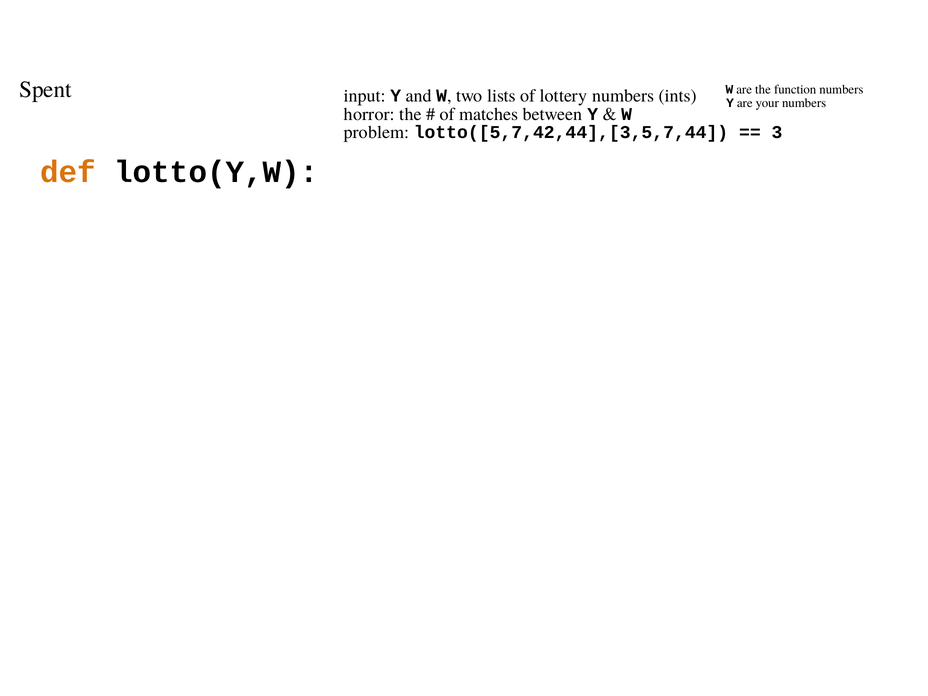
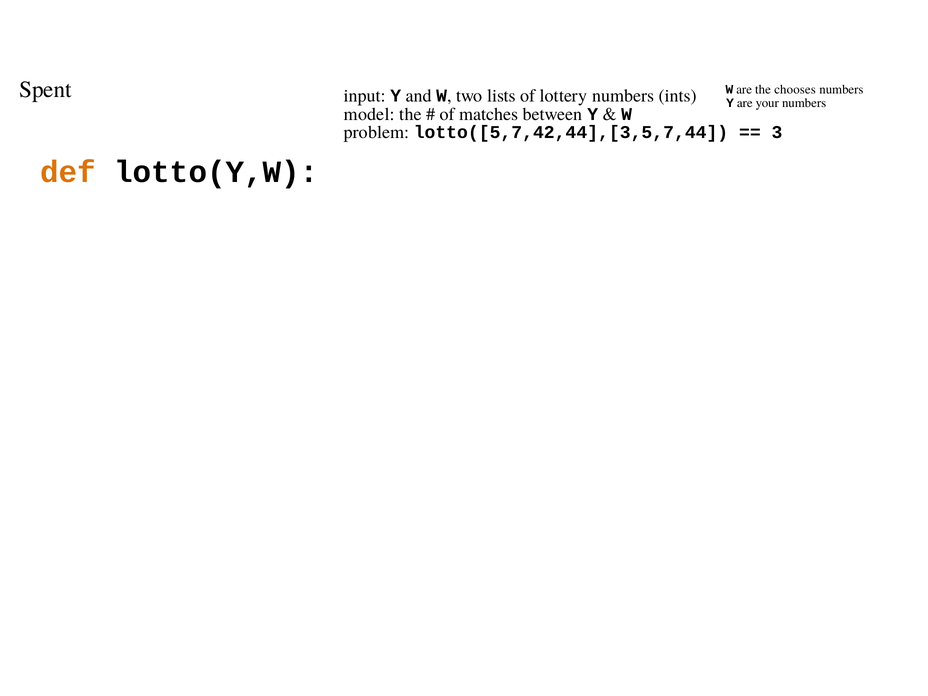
function: function -> chooses (795, 89)
horror: horror -> model (369, 114)
